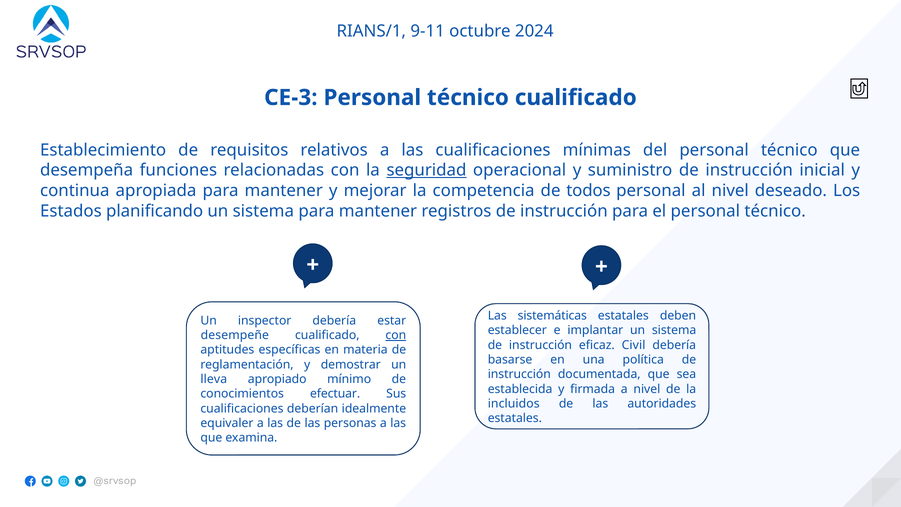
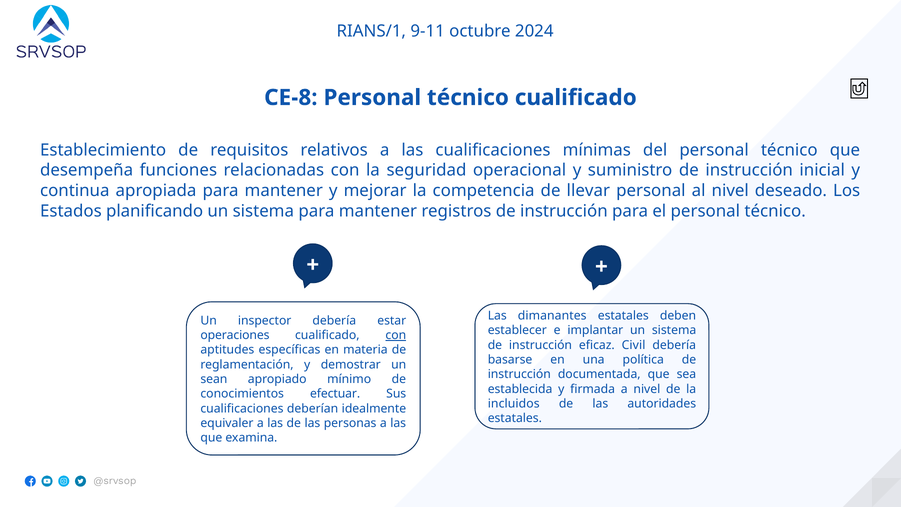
CE-3: CE-3 -> CE-8 (291, 98)
seguridad underline: present -> none (426, 170)
todos: todos -> llevar (588, 191)
sistemáticas: sistemáticas -> dimanantes (552, 316)
desempeñe: desempeñe -> operaciones (235, 335)
lleva: lleva -> sean (214, 379)
